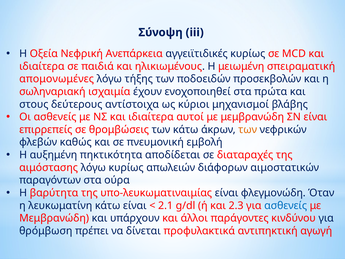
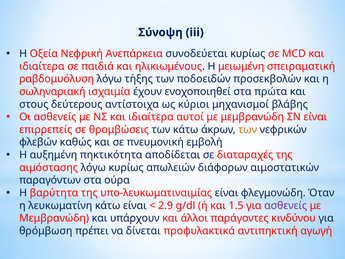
αγγειϊτιδικές: αγγειϊτιδικές -> συνοδεύεται (197, 54)
απομονωμένες: απομονωμένες -> ραβδομυόλυση (57, 79)
2.1: 2.1 -> 2.9 (166, 205)
2.3: 2.3 -> 1.5 (236, 205)
ασθενείς colour: blue -> purple (286, 205)
